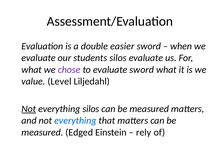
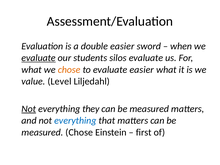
evaluate underline: none -> present (39, 58)
chose colour: purple -> orange (69, 70)
evaluate sword: sword -> easier (142, 70)
everything silos: silos -> they (91, 109)
measured Edged: Edged -> Chose (79, 132)
rely: rely -> first (144, 132)
